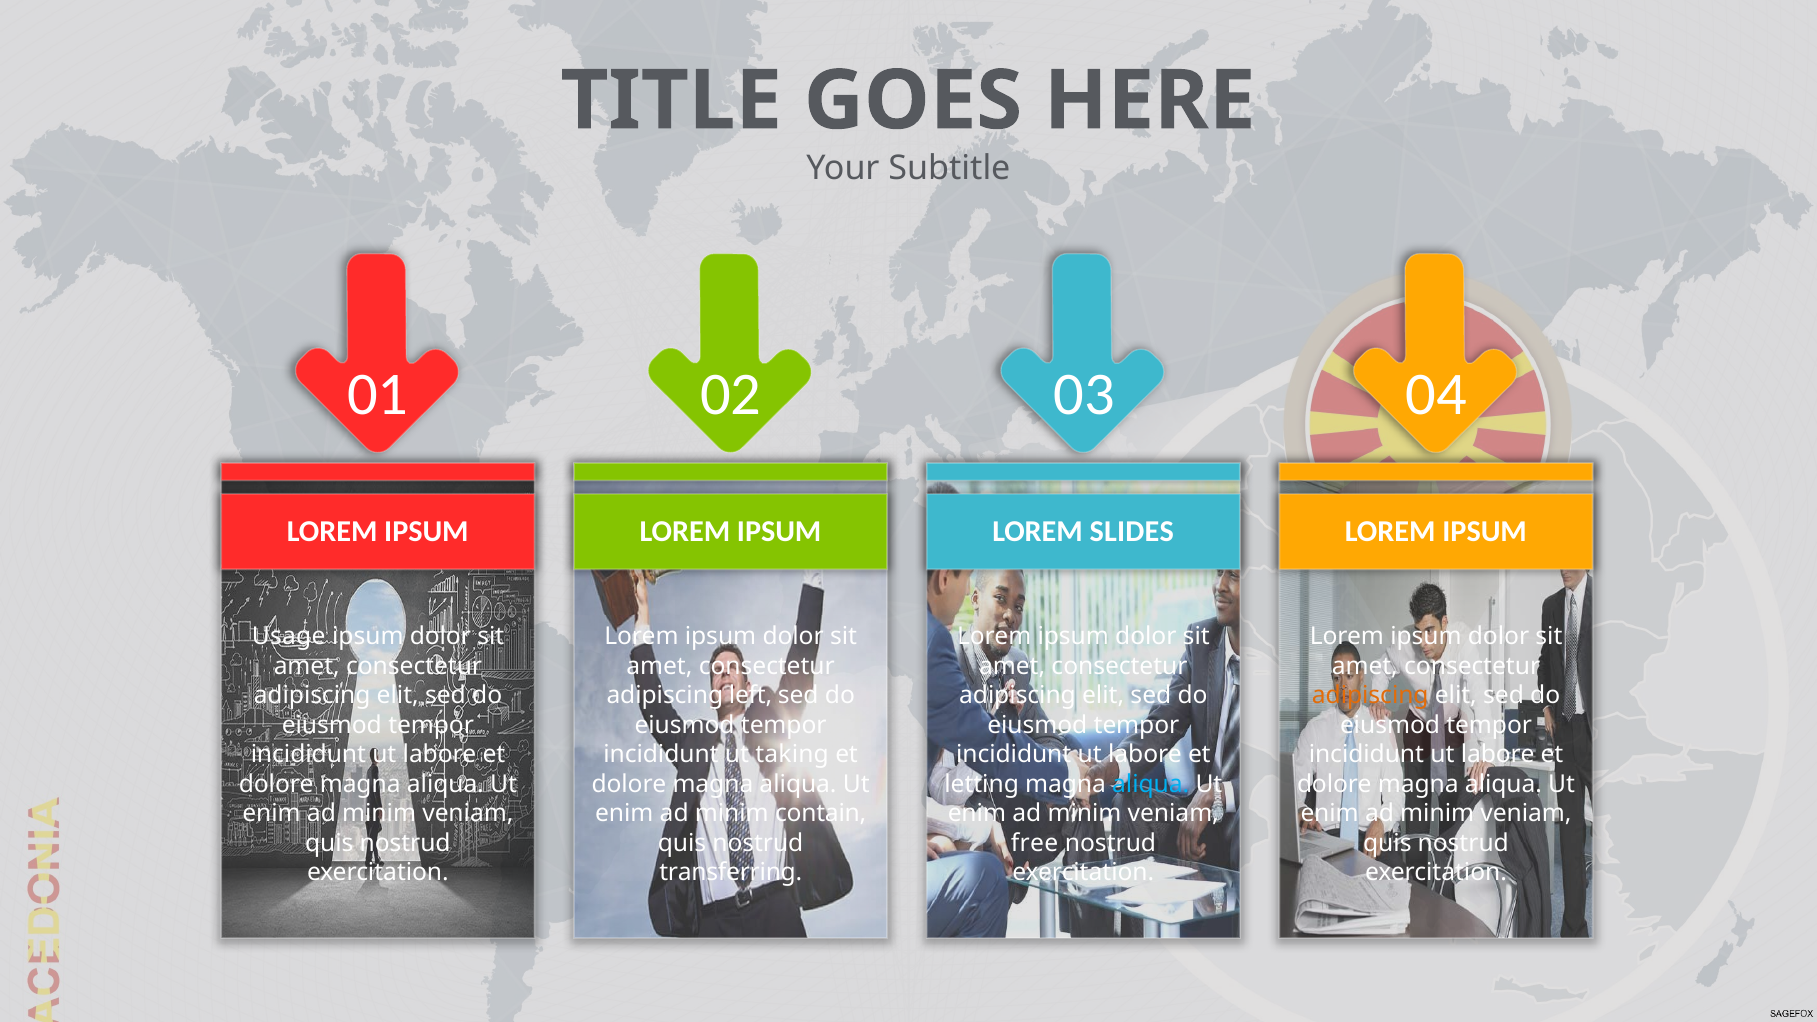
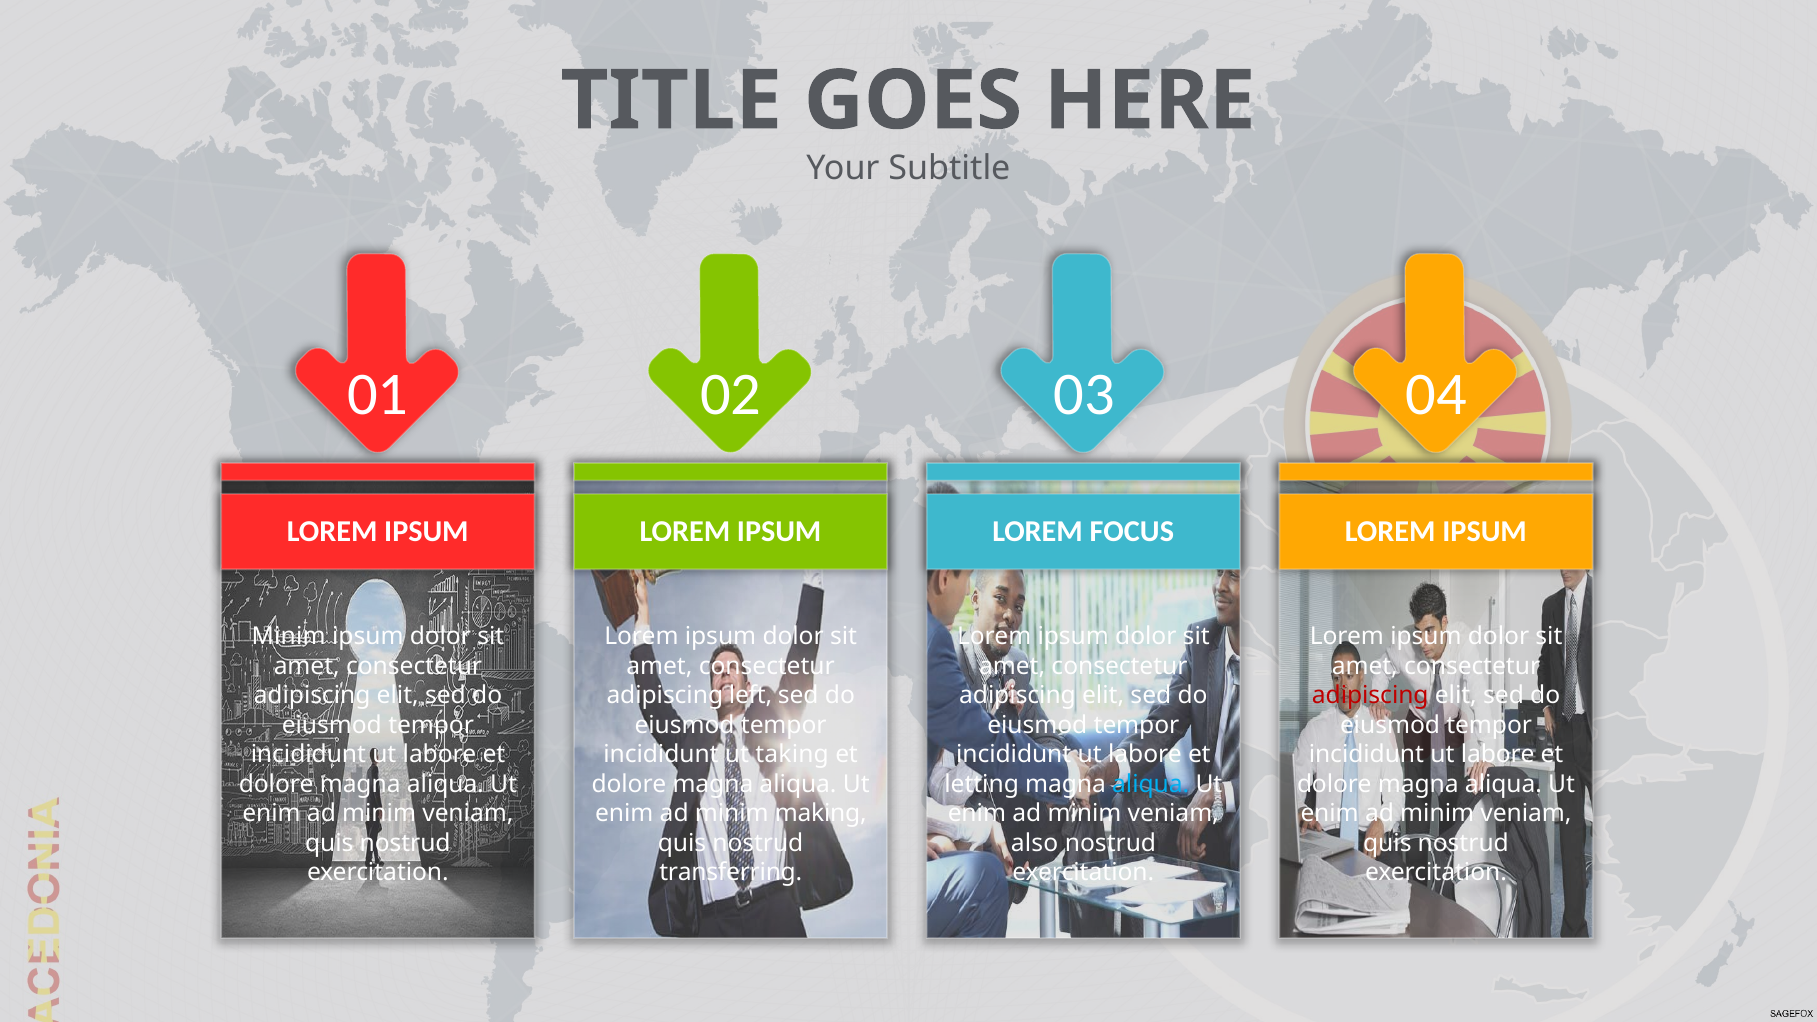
SLIDES: SLIDES -> FOCUS (1132, 531)
Usage: Usage -> Minim (289, 636)
adipiscing colour: orange -> red (1370, 696)
contain: contain -> making (821, 814)
free: free -> also (1035, 843)
